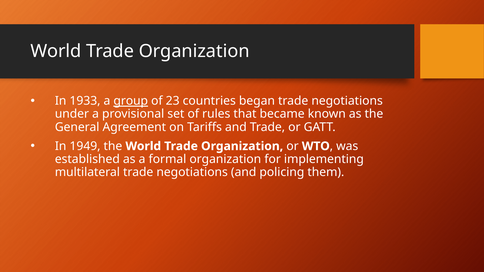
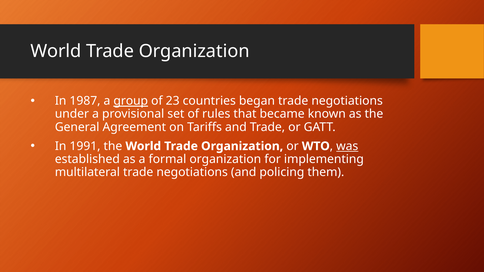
1933: 1933 -> 1987 (85, 101)
1949: 1949 -> 1991 (85, 146)
was underline: none -> present (347, 146)
